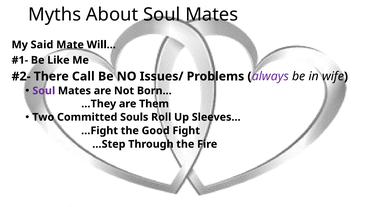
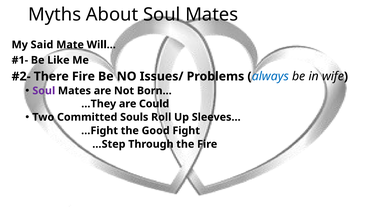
There Call: Call -> Fire (83, 77)
always colour: purple -> blue (270, 77)
Them: Them -> Could (154, 104)
